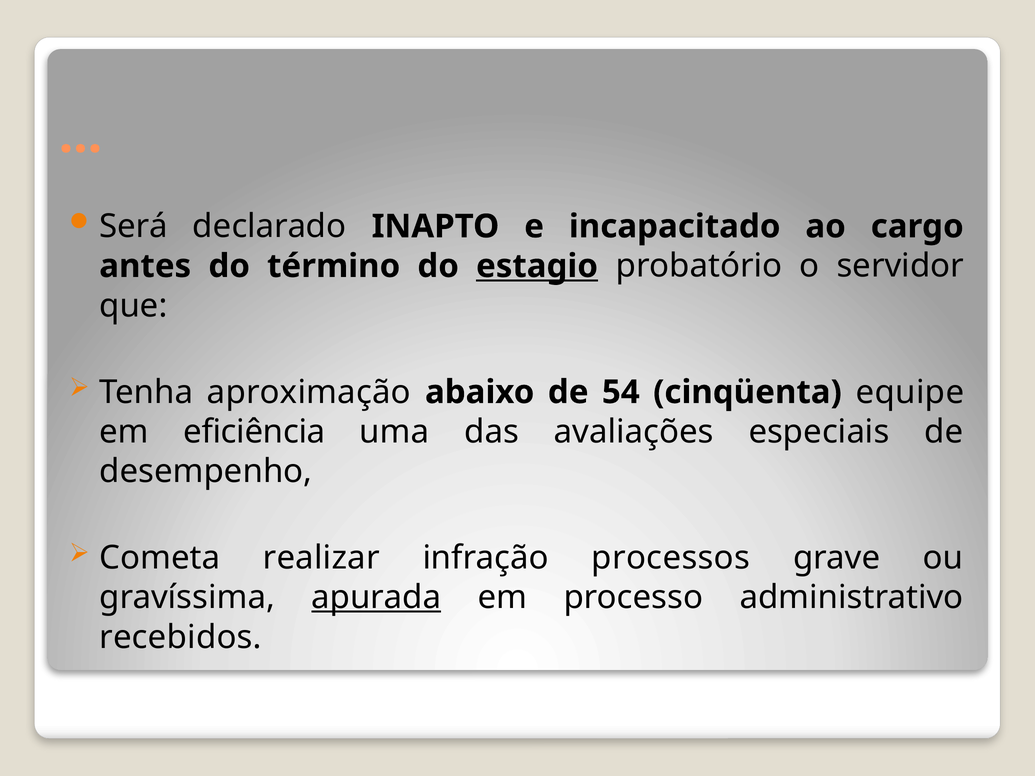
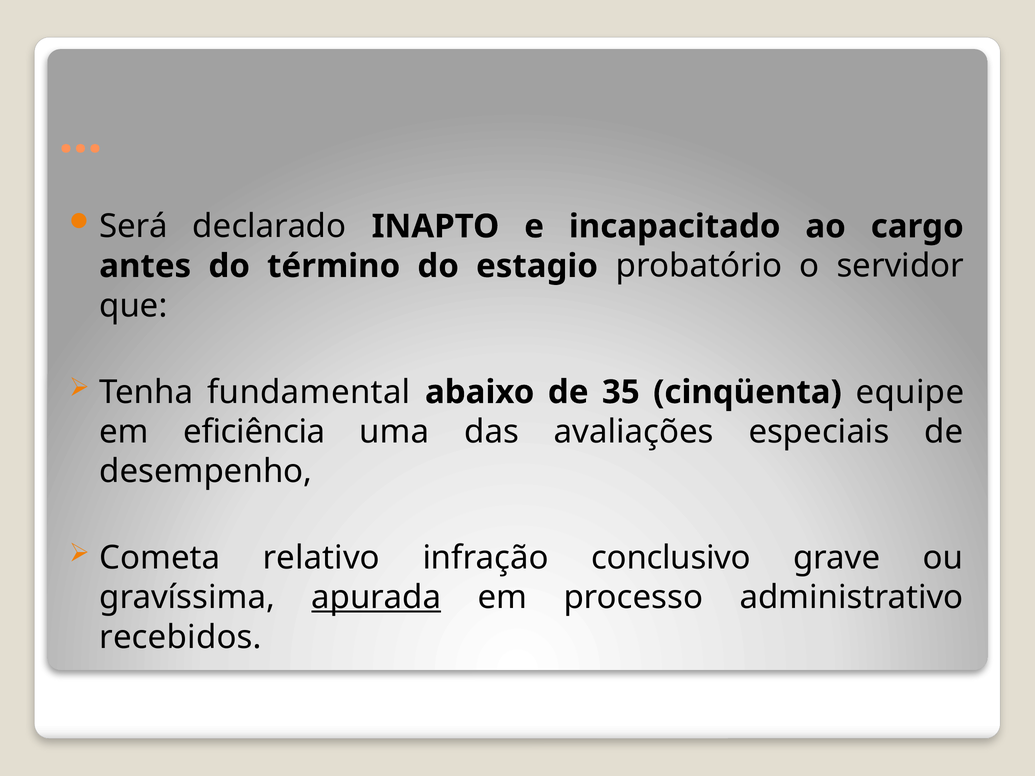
estagio underline: present -> none (537, 266)
aproximação: aproximação -> fundamental (309, 392)
54: 54 -> 35 (621, 392)
realizar: realizar -> relativo (321, 558)
processos: processos -> conclusivo (671, 558)
